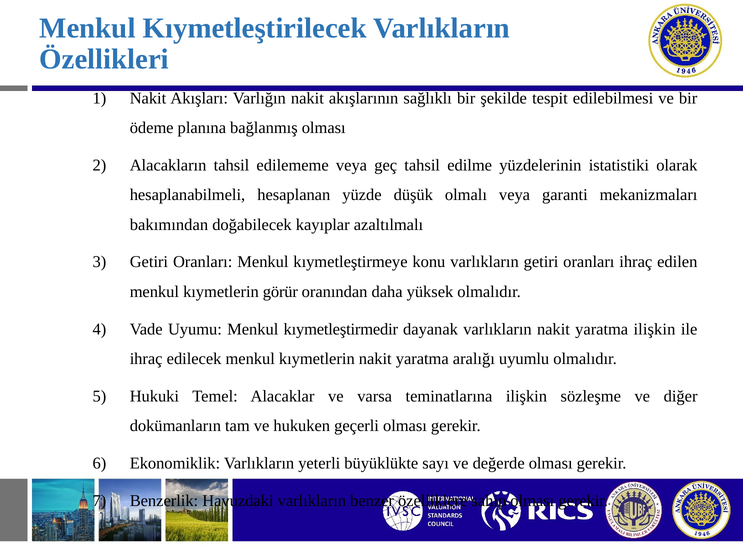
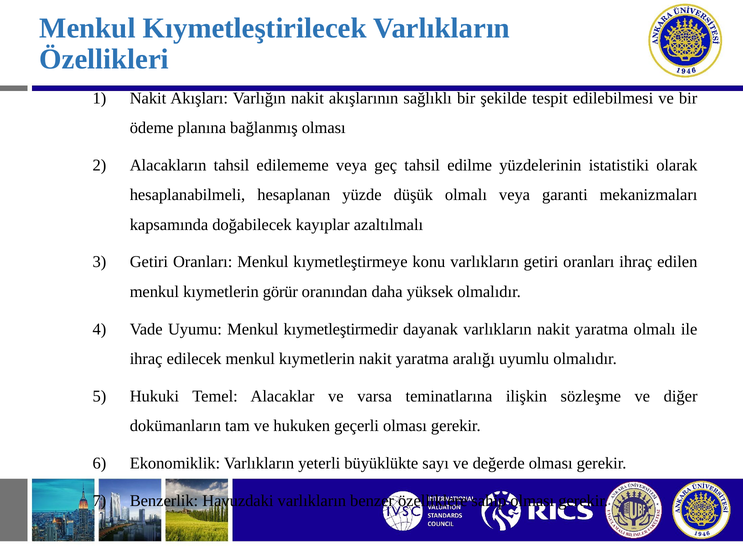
bakımından: bakımından -> kapsamında (169, 225)
yaratma ilişkin: ilişkin -> olmalı (655, 329)
